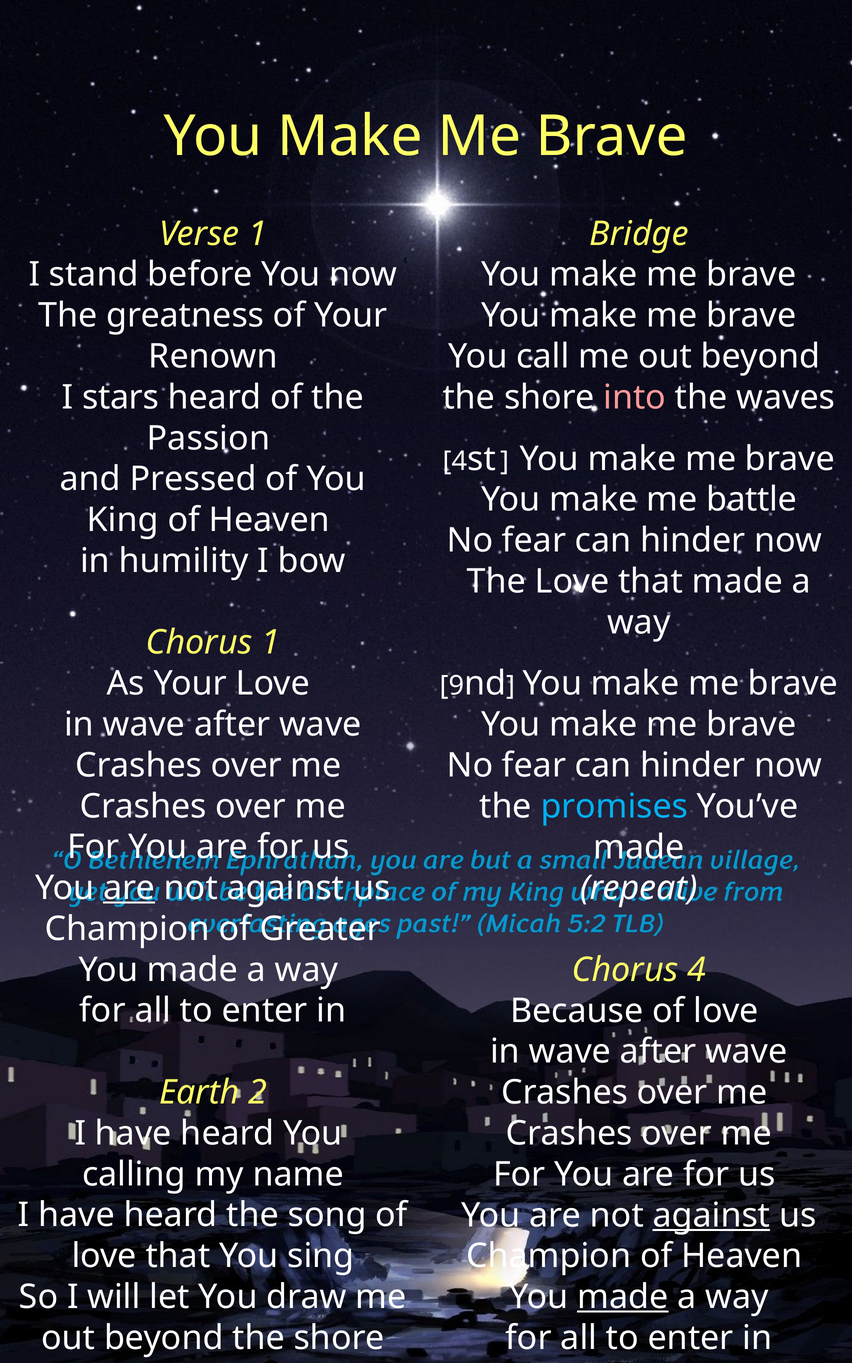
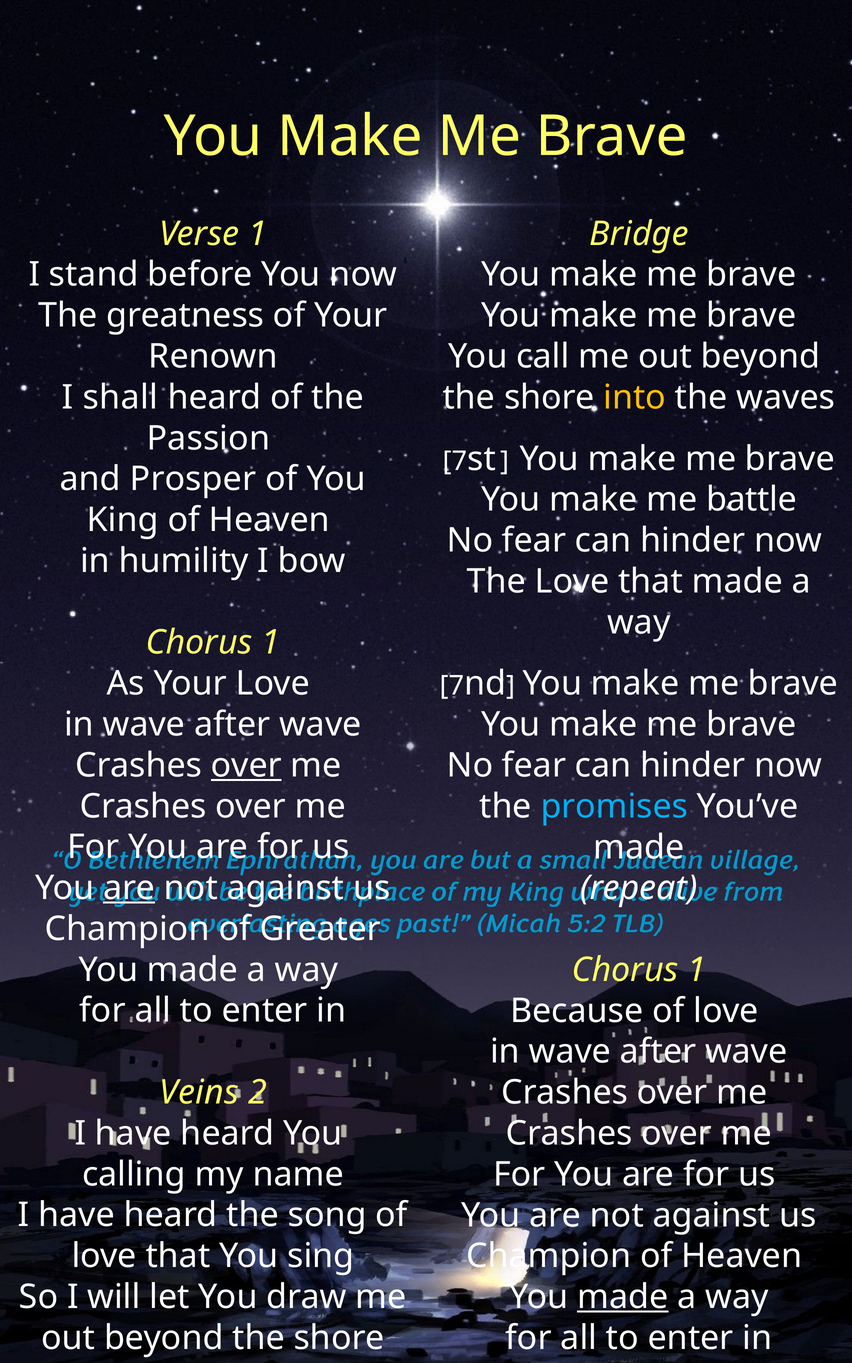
stars: stars -> shall (120, 397)
into colour: pink -> yellow (635, 397)
4: 4 -> 7 (455, 461)
Pressed: Pressed -> Prosper (193, 479)
9: 9 -> 7 (452, 686)
over underline: none -> present (246, 766)
4: 4 -> 1 (697, 970)
Earth: Earth -> Veins (199, 1093)
against underline: present -> none (711, 1215)
